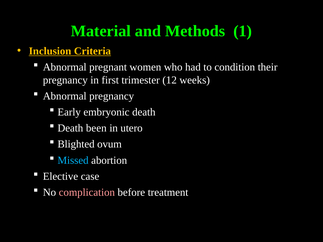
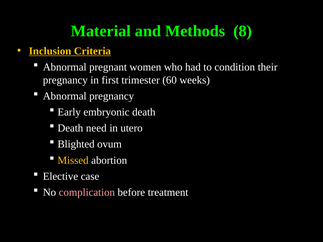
1: 1 -> 8 (243, 31)
12: 12 -> 60 (170, 80)
been: been -> need (96, 128)
Missed colour: light blue -> yellow (73, 160)
